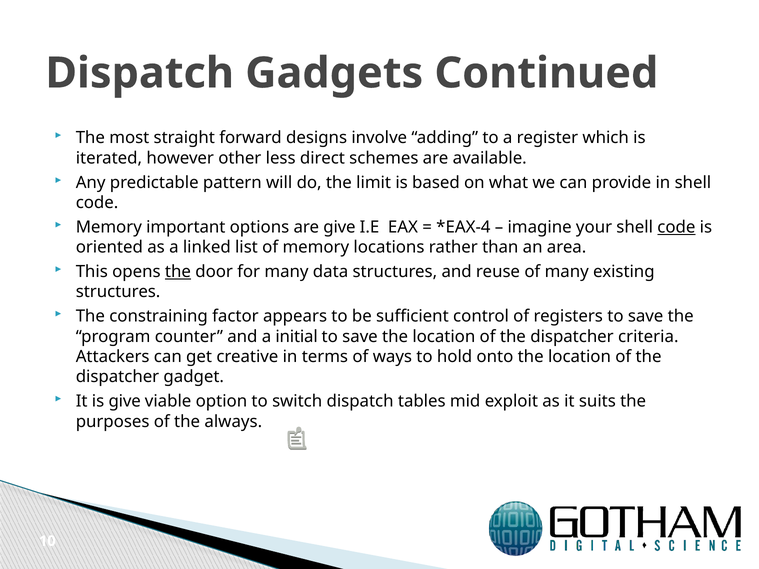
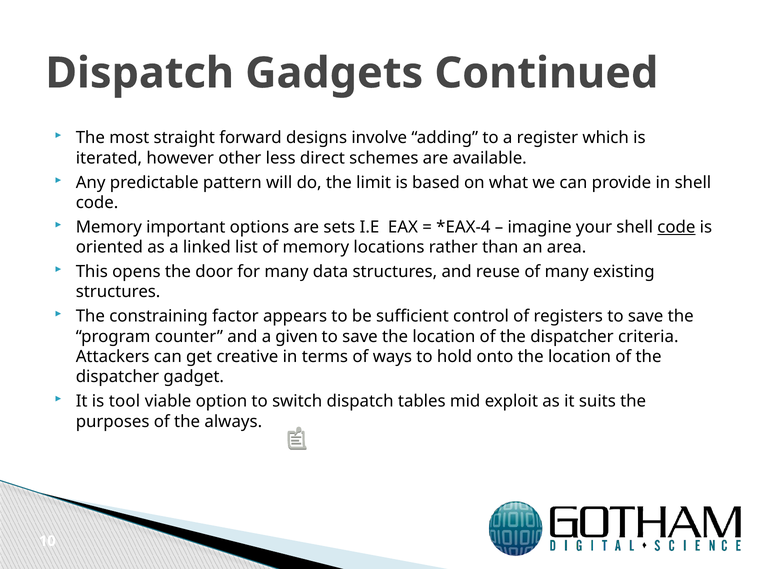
are give: give -> sets (339, 227)
the underline: present -> none (178, 272)
initial: initial -> given (297, 337)
is give: give -> tool (124, 401)
